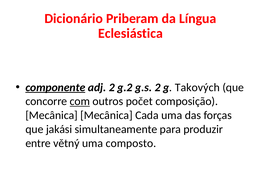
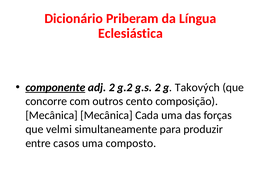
com underline: present -> none (80, 101)
počet: počet -> cento (139, 101)
jakási: jakási -> velmi (59, 129)
větný: větný -> casos (66, 143)
